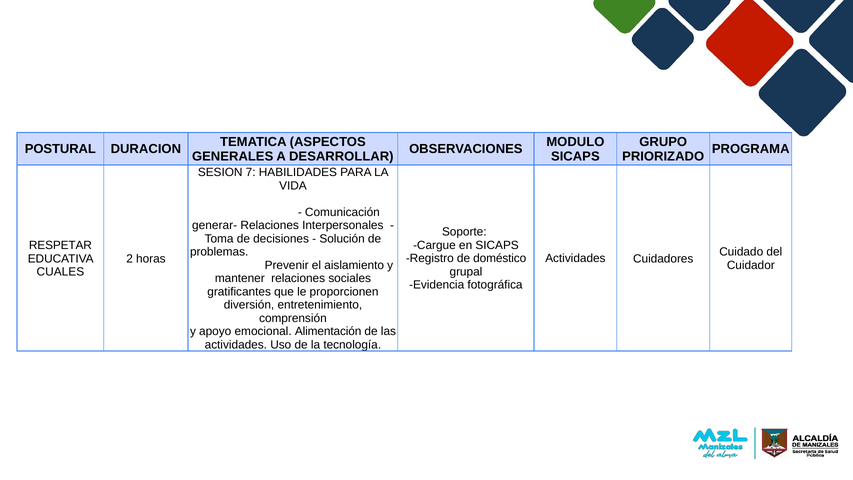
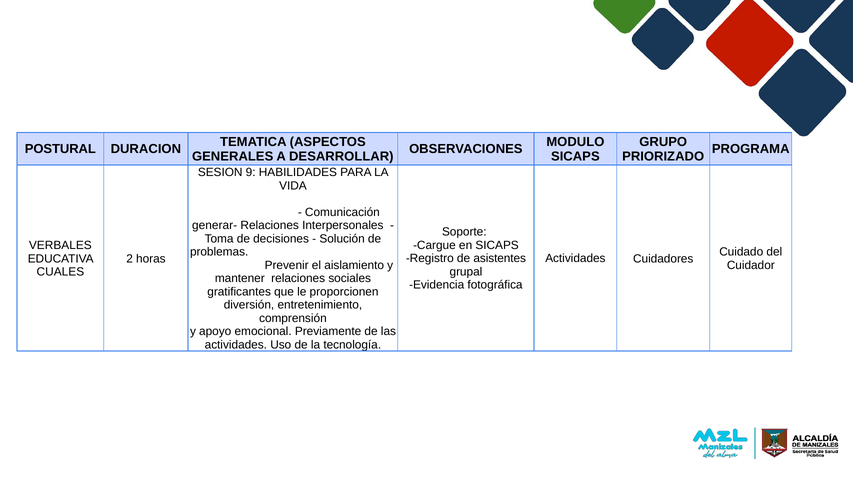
7: 7 -> 9 (251, 172)
RESPETAR: RESPETAR -> VERBALES (60, 245)
doméstico: doméstico -> asistentes (500, 258)
Alimentación: Alimentación -> Previamente (328, 331)
